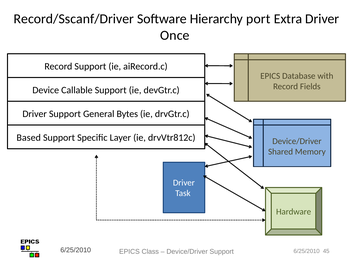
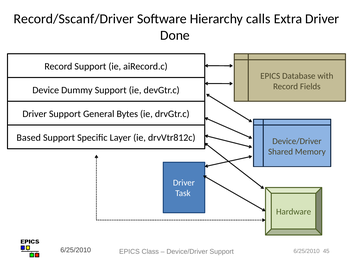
port: port -> calls (258, 19)
Once: Once -> Done (175, 35)
Callable: Callable -> Dummy (77, 90)
